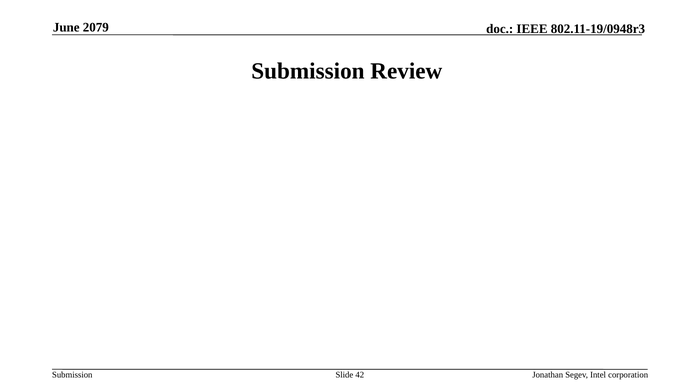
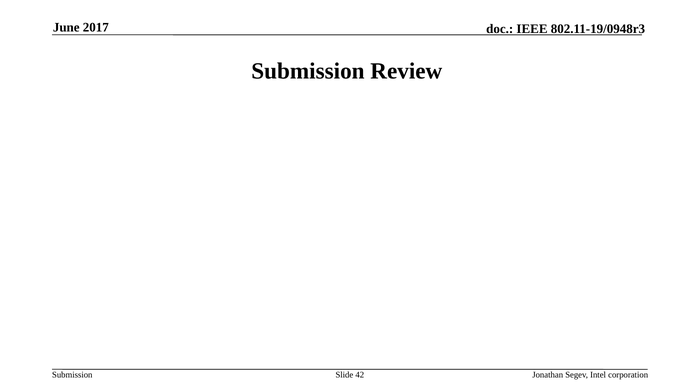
2079: 2079 -> 2017 (96, 28)
